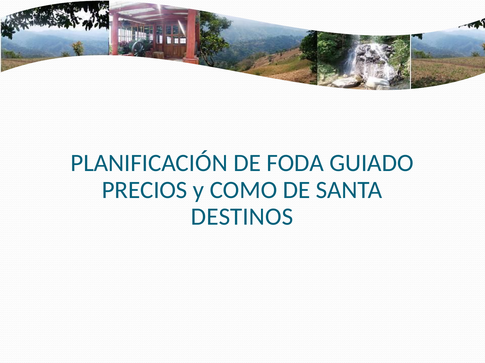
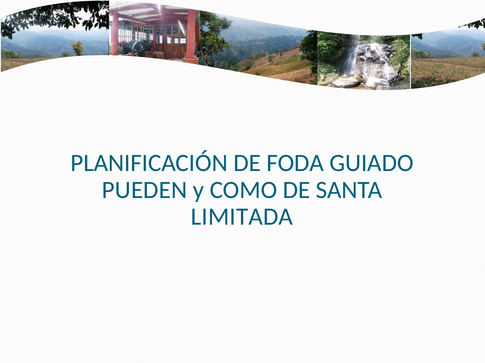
PRECIOS: PRECIOS -> PUEDEN (145, 190)
DESTINOS: DESTINOS -> LIMITADA (242, 217)
